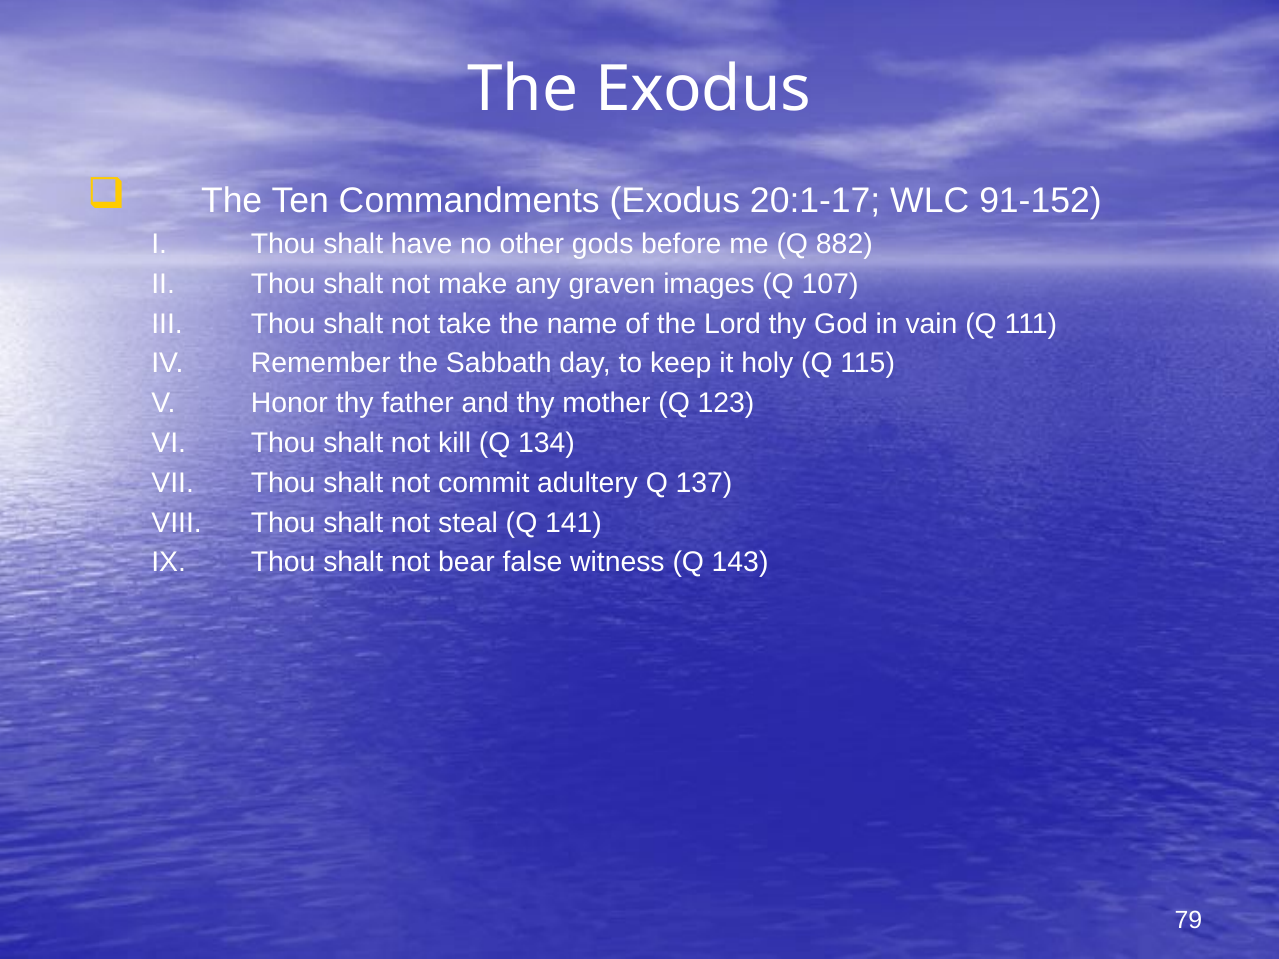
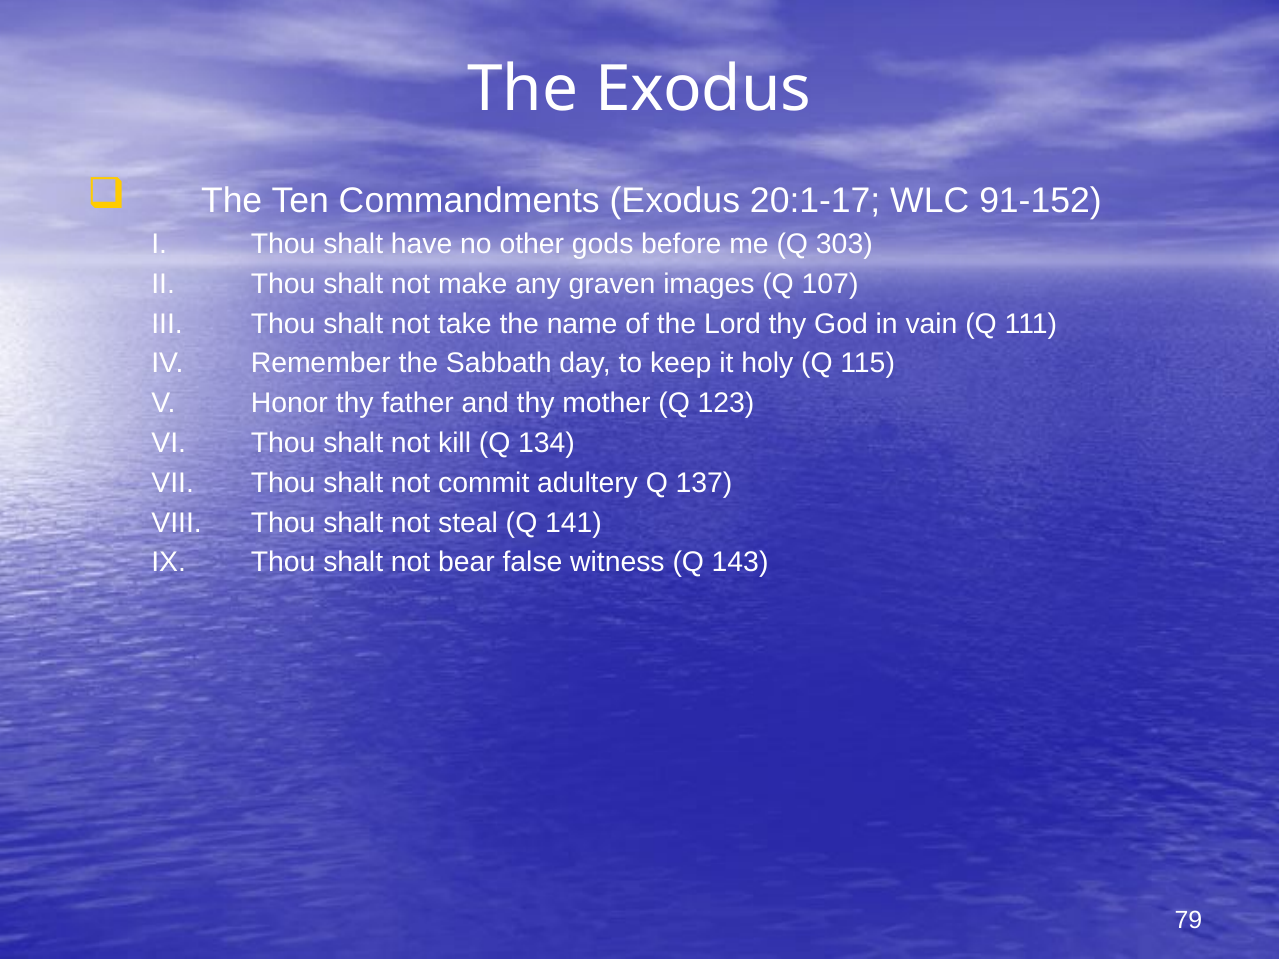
882: 882 -> 303 (844, 244)
